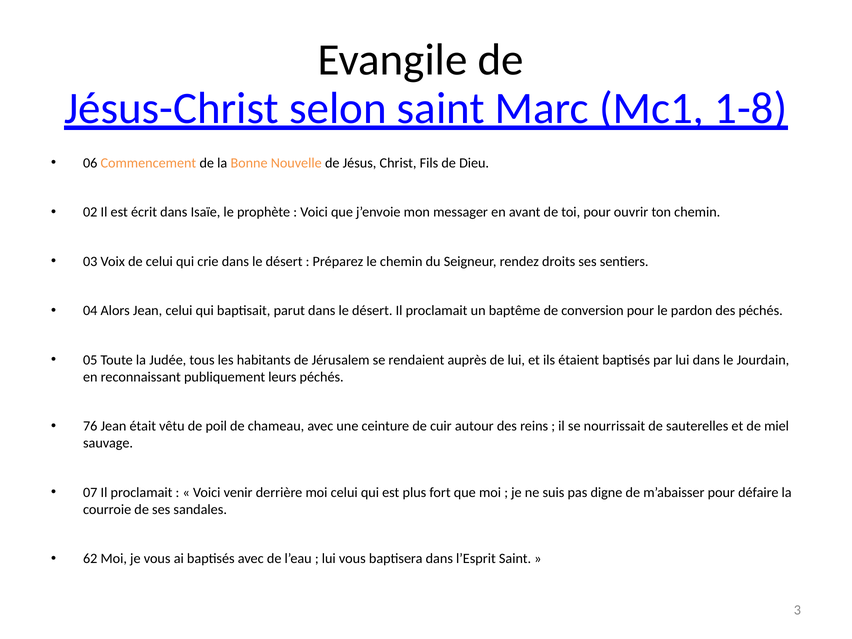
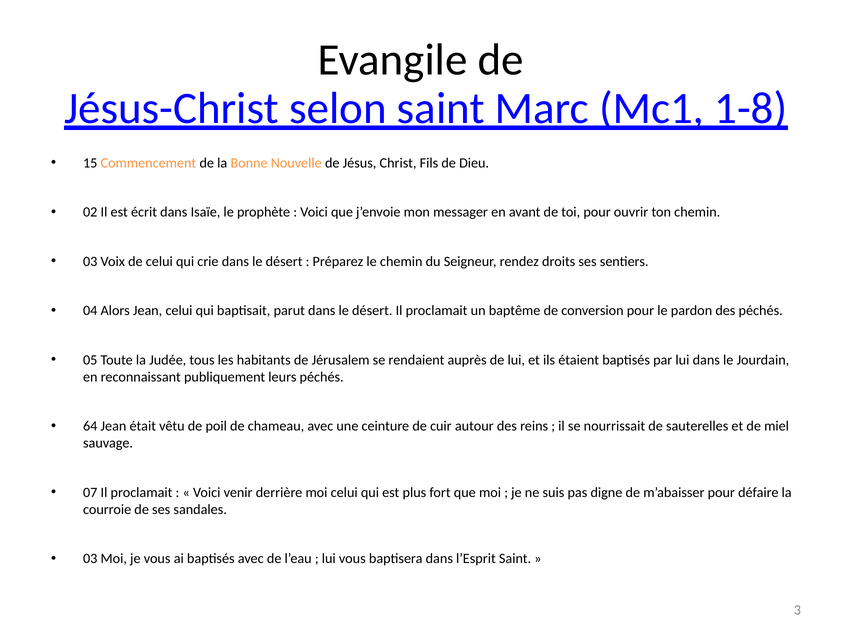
06: 06 -> 15 (90, 163)
76: 76 -> 64 (90, 426)
62: 62 -> 03 (90, 559)
